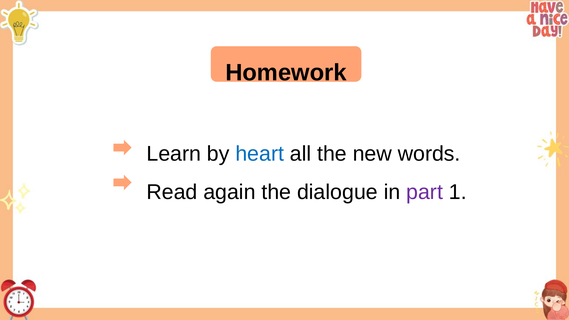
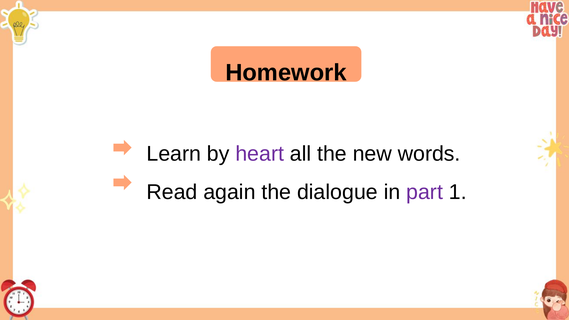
heart colour: blue -> purple (260, 154)
